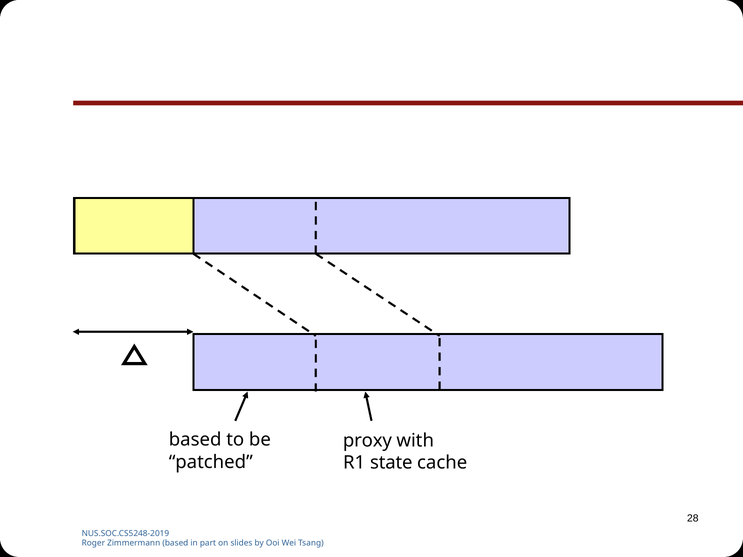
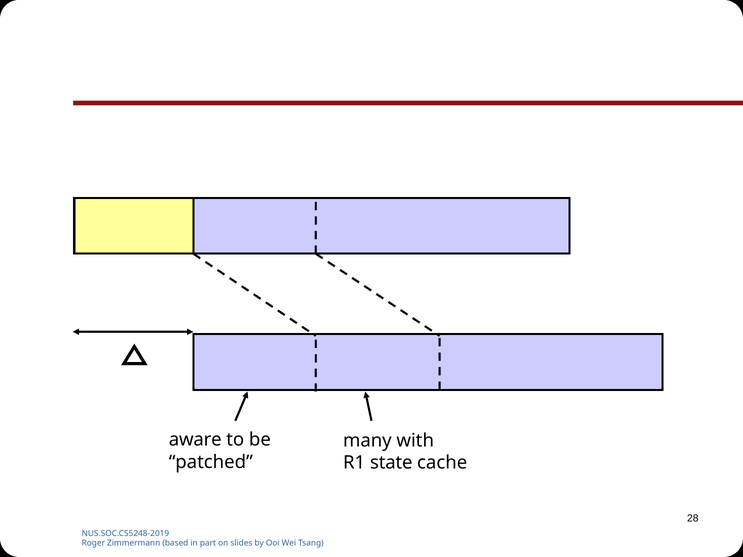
based: based -> aware (195, 440)
proxy: proxy -> many (367, 441)
